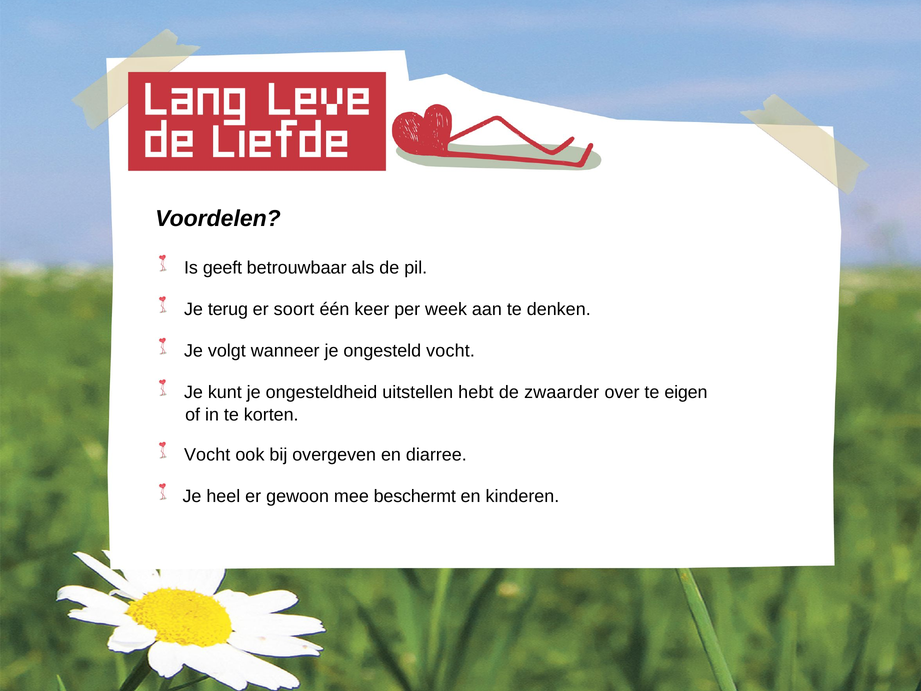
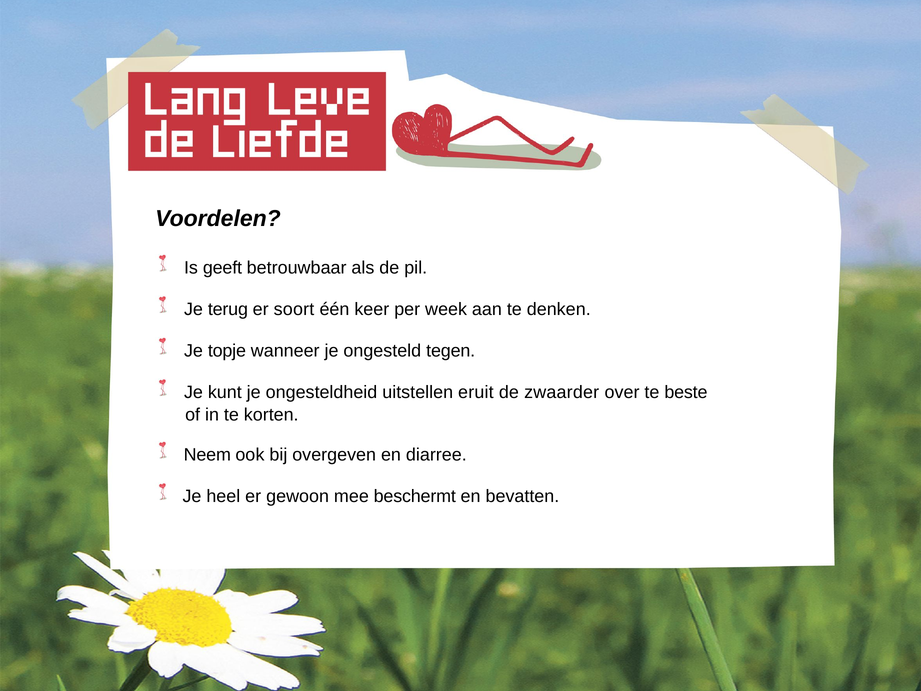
volgt: volgt -> topje (227, 351)
ongesteld vocht: vocht -> tegen (451, 351)
hebt: hebt -> eruit (476, 392)
eigen: eigen -> beste (686, 392)
Vocht: Vocht -> Neem (207, 455)
kinderen: kinderen -> bevatten (522, 496)
